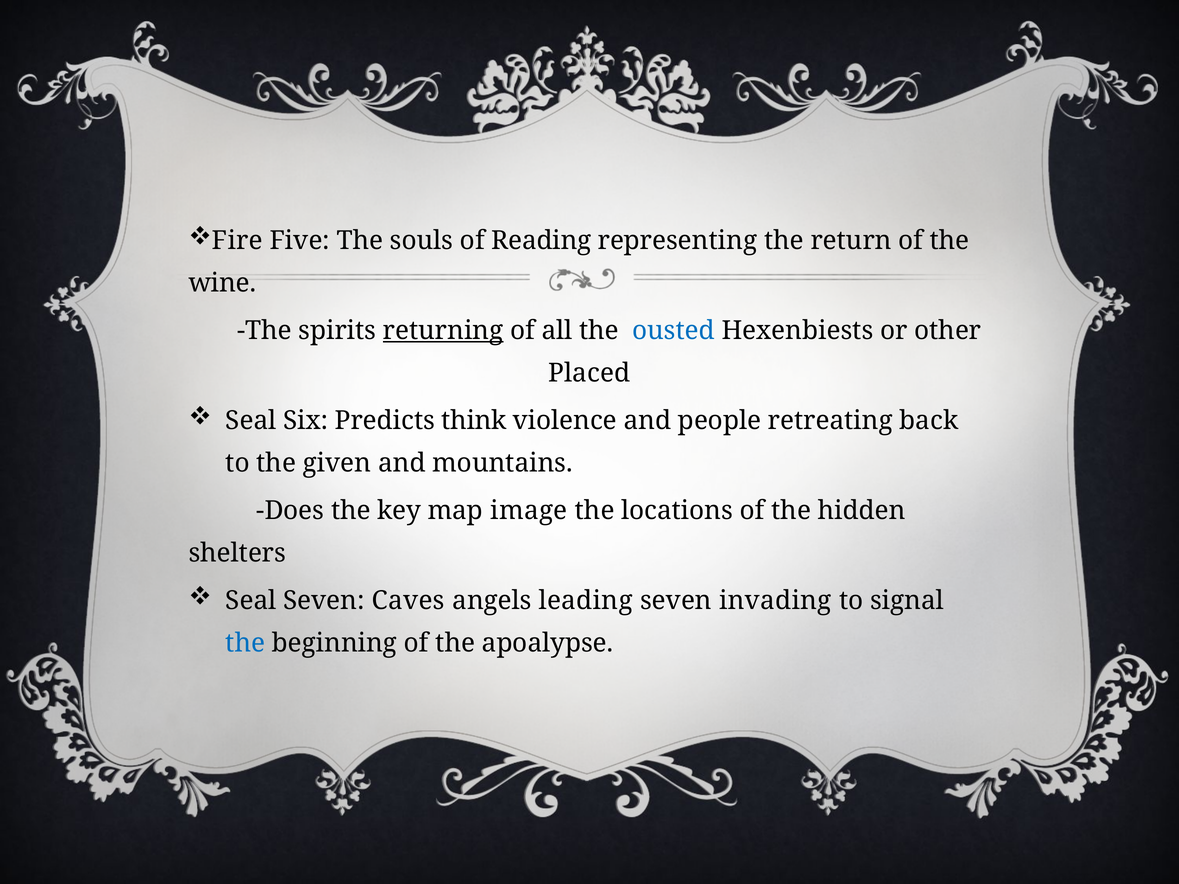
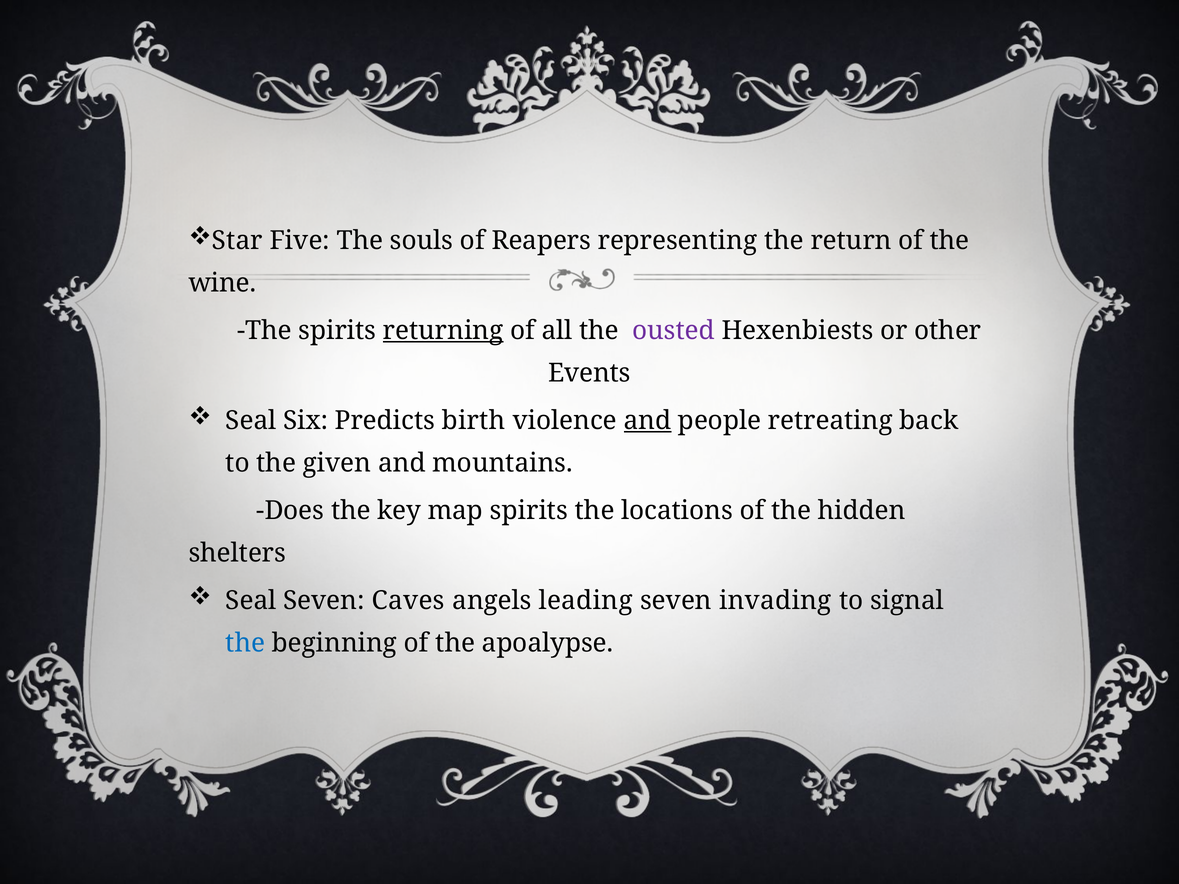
Fire: Fire -> Star (237, 241)
Reading: Reading -> Reapers (541, 241)
ousted colour: blue -> purple (674, 331)
Placed: Placed -> Events (590, 373)
think: think -> birth (474, 421)
and underline: none -> present (648, 421)
map image: image -> spirits (529, 511)
